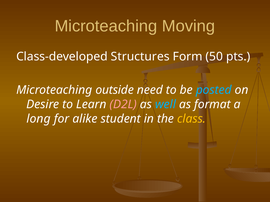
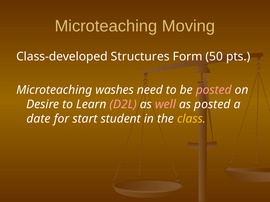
outside: outside -> washes (115, 90)
posted colour: light blue -> pink (214, 90)
well colour: light blue -> pink (166, 105)
as format: format -> posted (212, 105)
long: long -> date (39, 119)
alike: alike -> start (85, 119)
